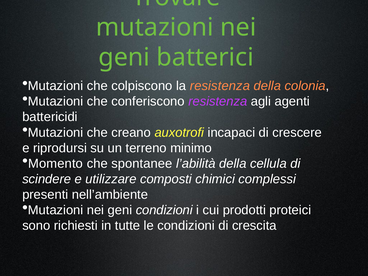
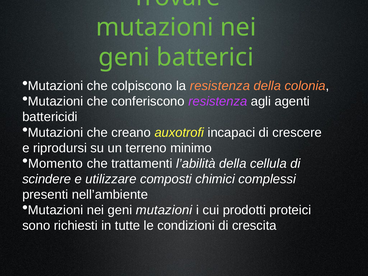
spontanee: spontanee -> trattamenti (142, 164)
geni condizioni: condizioni -> mutazioni (164, 210)
